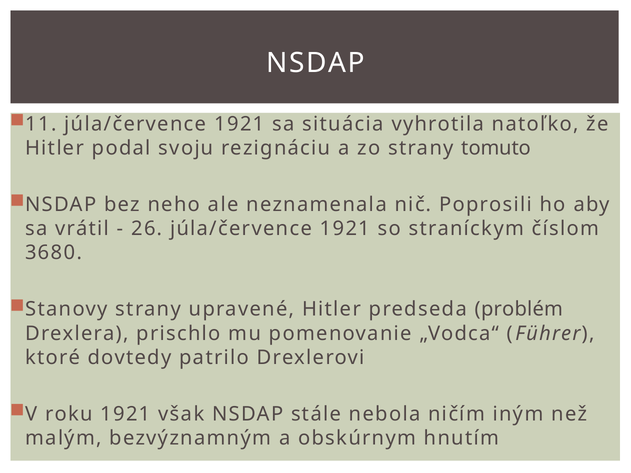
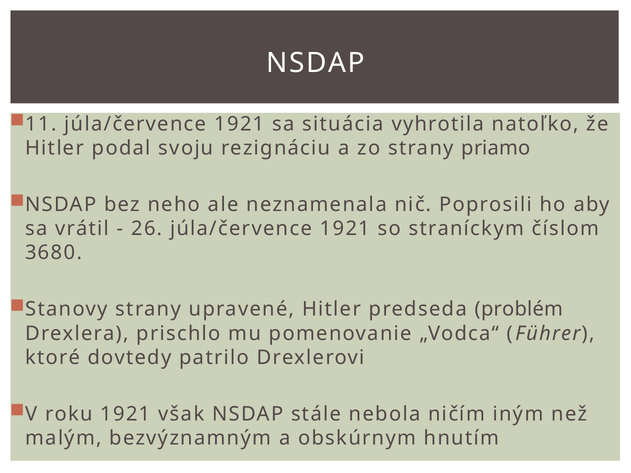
tomuto: tomuto -> priamo (496, 148)
